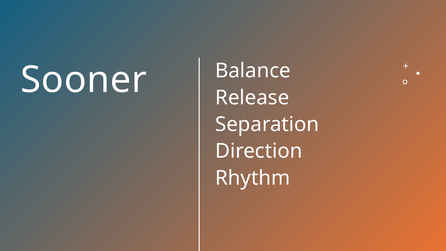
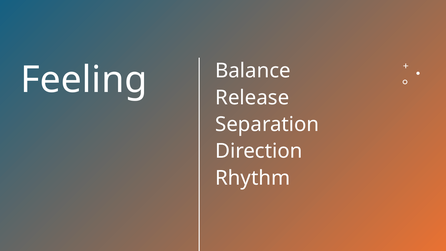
Sooner: Sooner -> Feeling (84, 80)
